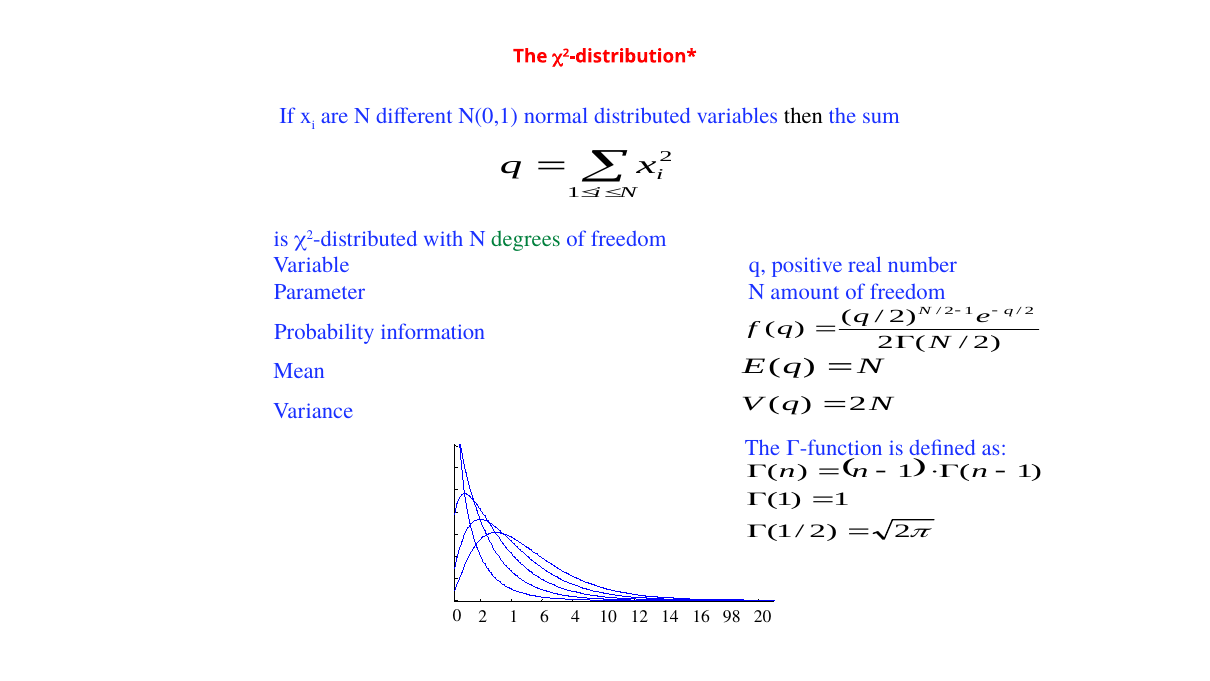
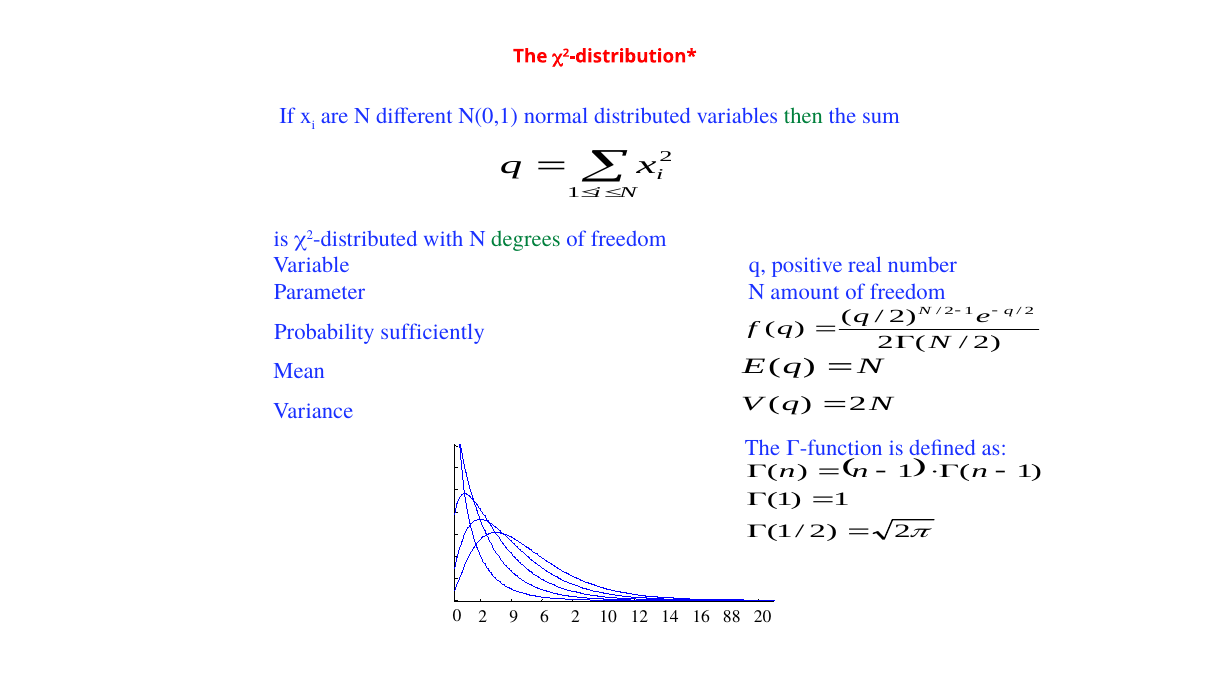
then colour: black -> green (804, 116)
information: information -> sufficiently (433, 331)
2 1: 1 -> 9 (514, 616)
6 4: 4 -> 2 (575, 616)
98: 98 -> 88 (732, 616)
